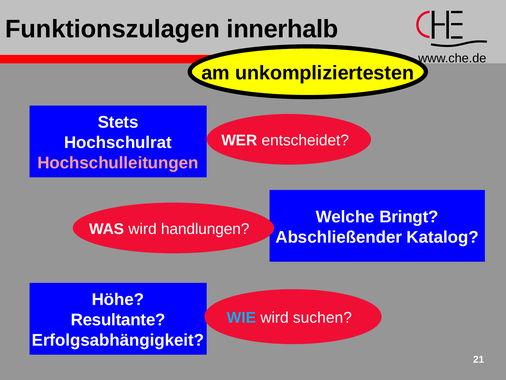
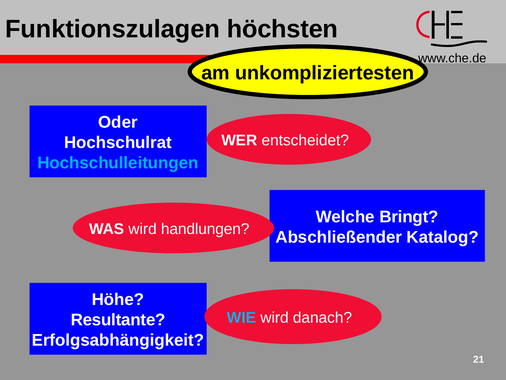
innerhalb: innerhalb -> höchsten (282, 29)
Stets: Stets -> Oder (118, 122)
Hochschulleitungen colour: pink -> light blue (118, 163)
suchen: suchen -> danach (322, 317)
